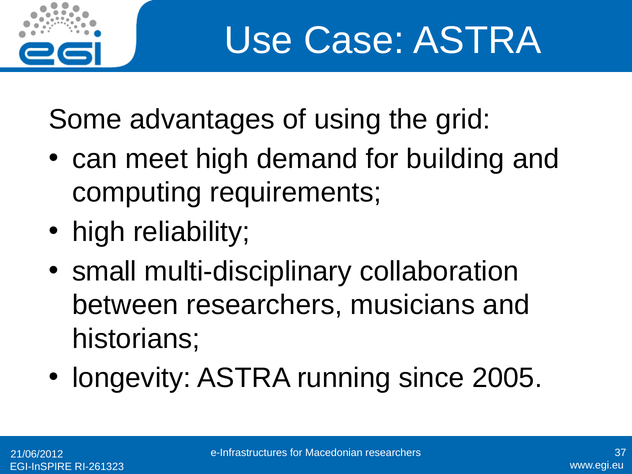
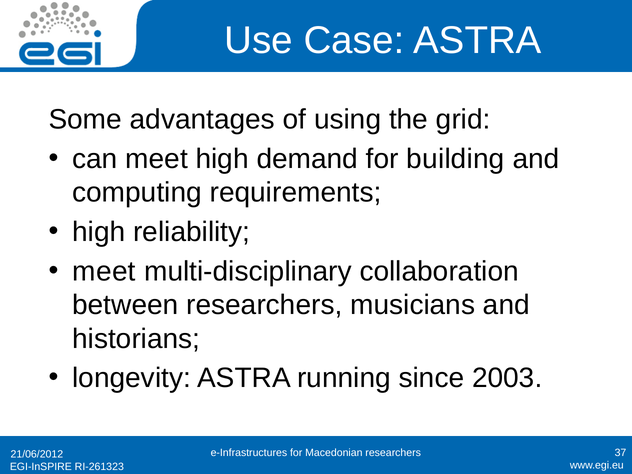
small: small -> meet (104, 271)
2005: 2005 -> 2003 (507, 378)
